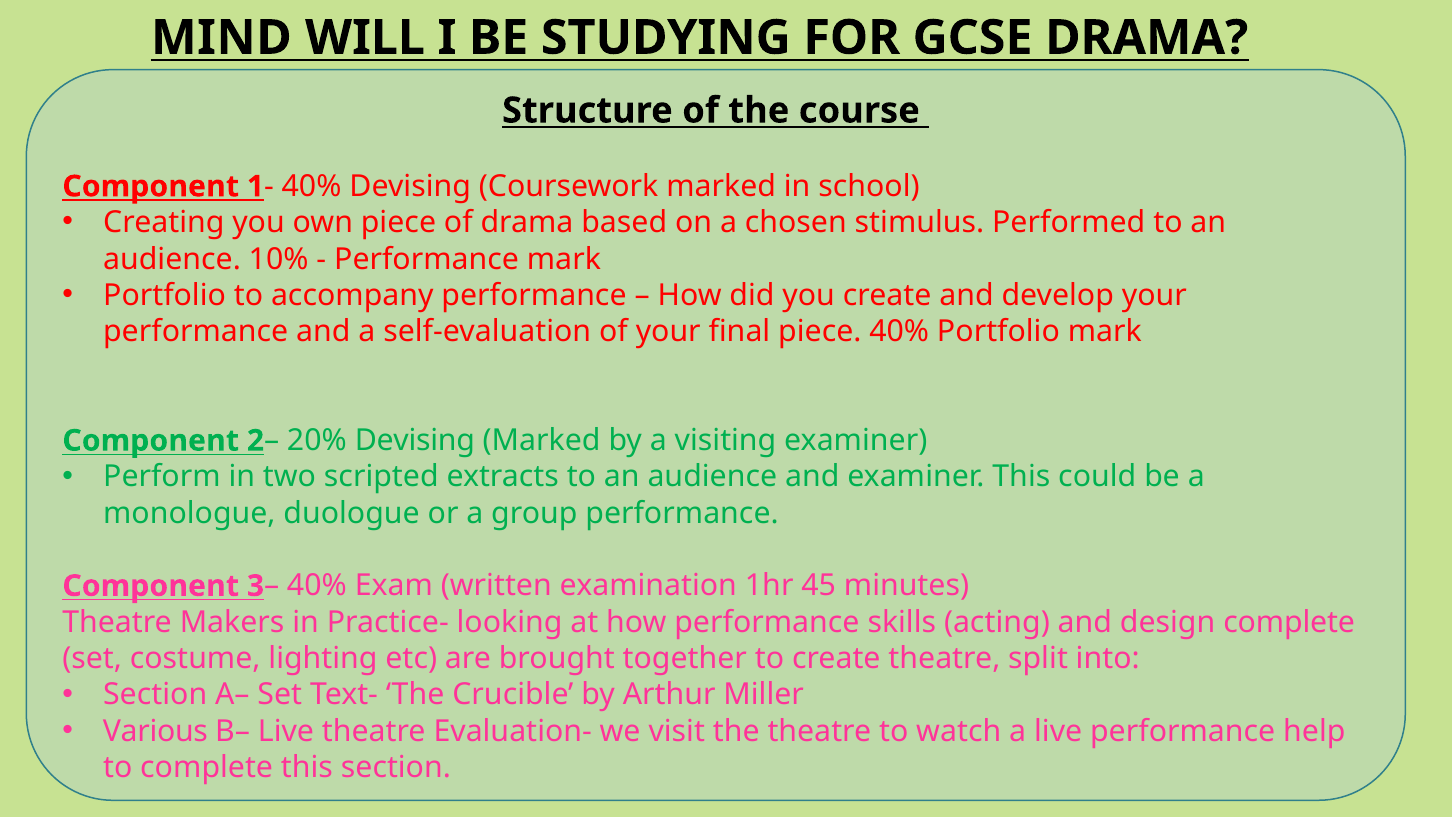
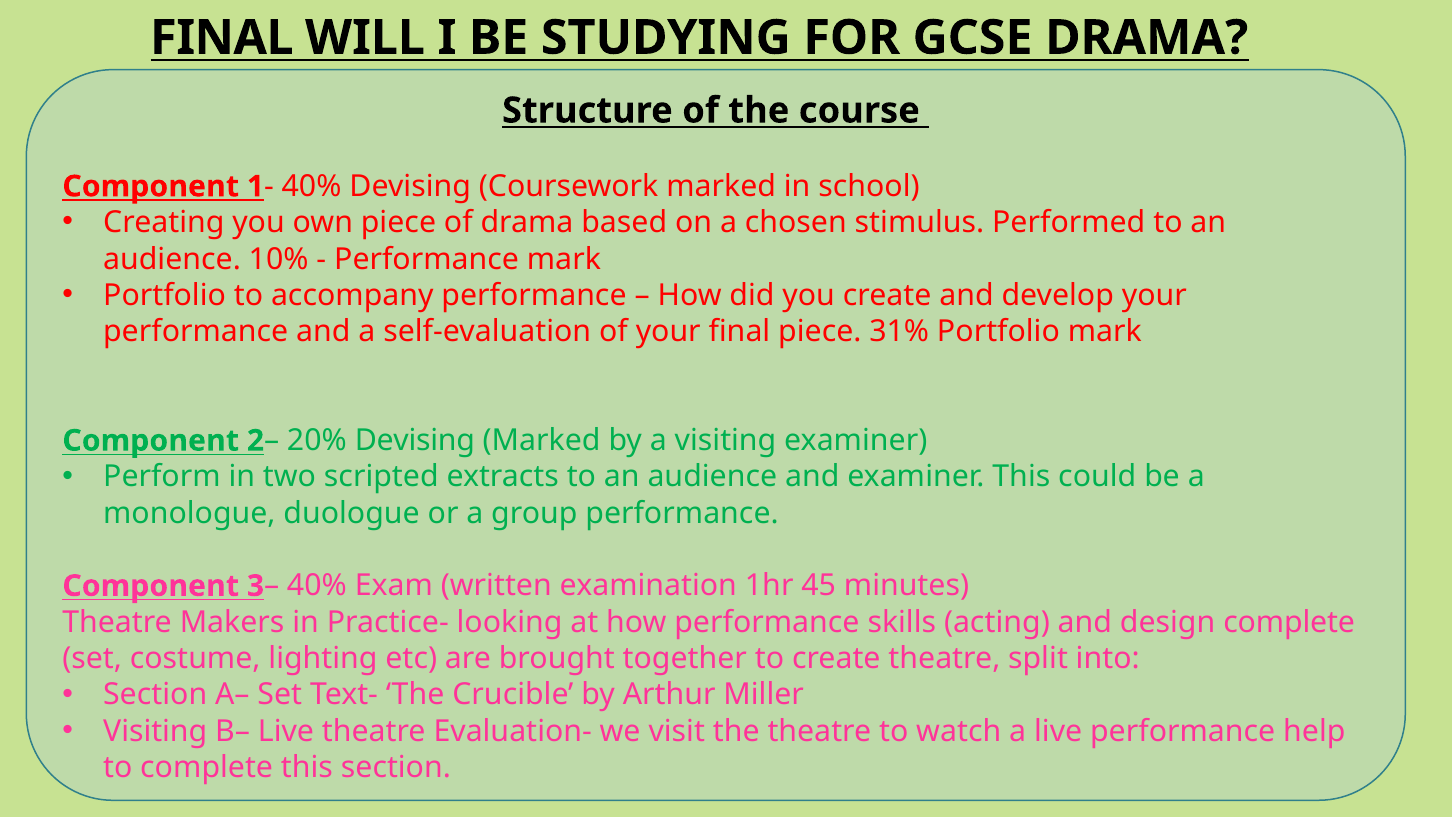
MIND: MIND -> FINAL (222, 38)
piece 40%: 40% -> 31% (899, 332)
Various: Various -> Visiting (155, 731)
